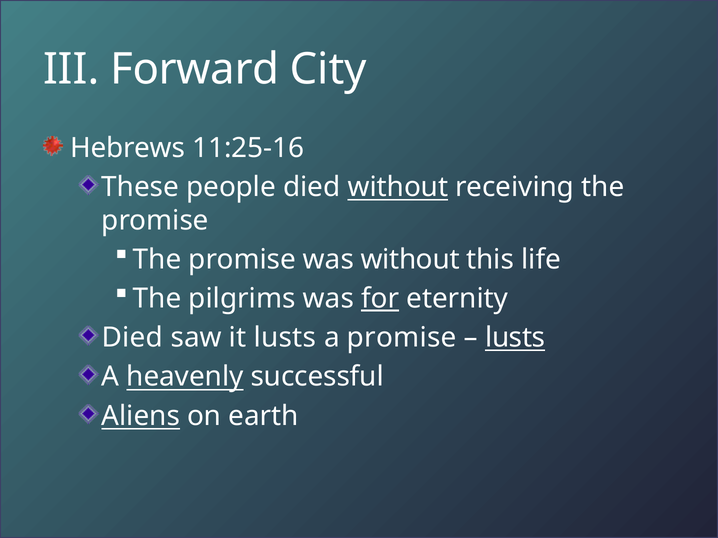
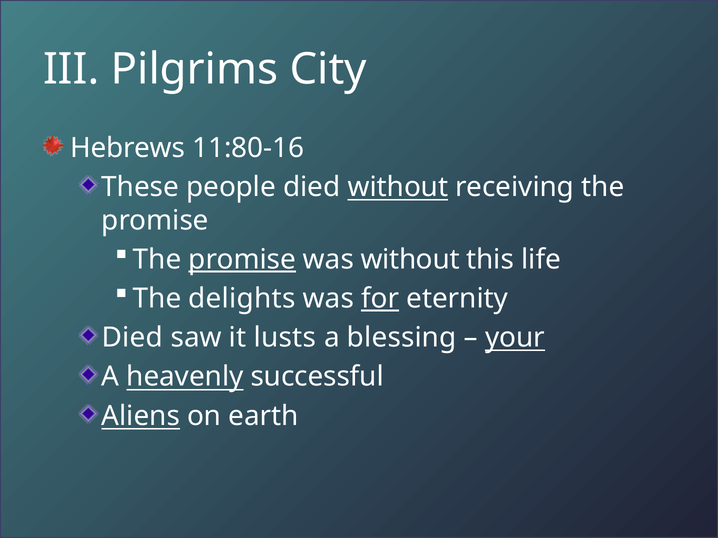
Forward: Forward -> Pilgrims (195, 70)
11:25-16: 11:25-16 -> 11:80-16 (248, 148)
promise underline: none -> present (242, 260)
pilgrims: pilgrims -> delights (242, 299)
a promise: promise -> blessing (402, 338)
lusts: lusts -> your (515, 338)
